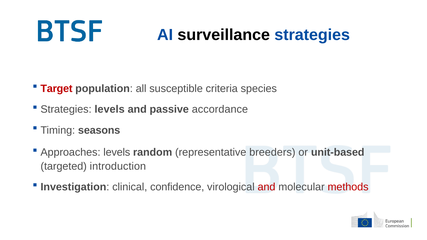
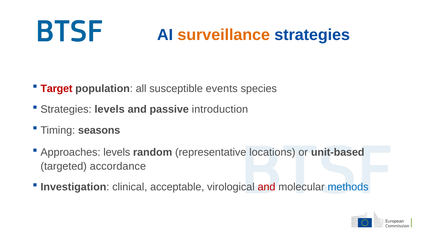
surveillance colour: black -> orange (224, 35)
criteria: criteria -> events (222, 89)
accordance: accordance -> introduction (220, 109)
breeders: breeders -> locations (272, 152)
introduction: introduction -> accordance (118, 166)
confidence: confidence -> acceptable (177, 187)
methods colour: red -> blue (348, 187)
